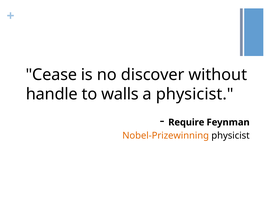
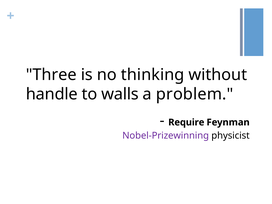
Cease: Cease -> Three (51, 75)
discover: discover -> thinking (153, 75)
a physicist: physicist -> problem (195, 94)
Nobel-Prizewinning colour: orange -> purple (166, 136)
